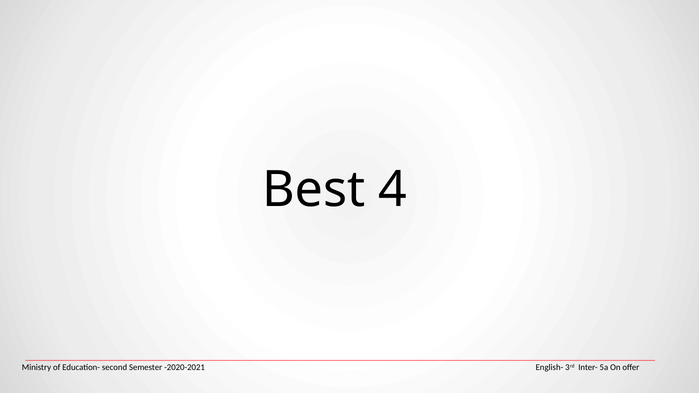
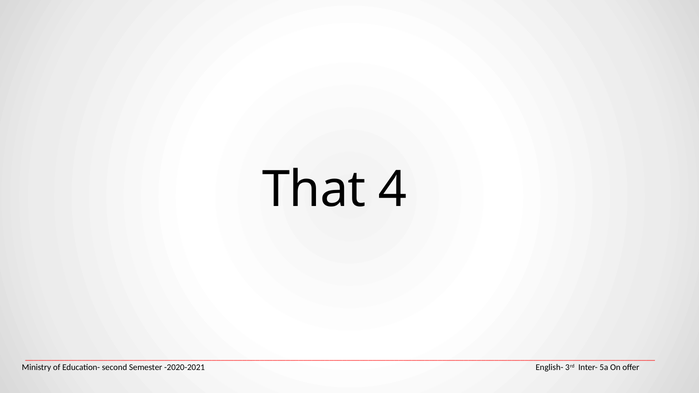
Best: Best -> That (314, 190)
